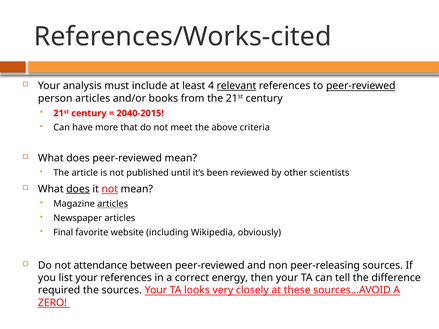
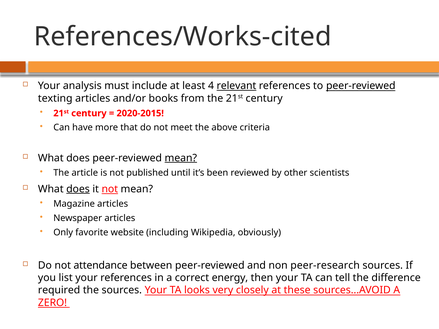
person: person -> texting (55, 98)
2040-2015: 2040-2015 -> 2020-2015 (140, 113)
mean underline: none -> present (181, 158)
articles underline: present -> none (113, 204)
Final: Final -> Only (63, 233)
peer-releasing: peer-releasing -> peer-research (325, 266)
